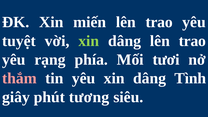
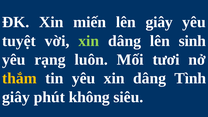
trao: trao -> giây (159, 22)
dâng lên trao: trao -> sinh (192, 41)
phía: phía -> luôn (91, 60)
thắm colour: pink -> yellow (19, 78)
tương: tương -> không (89, 97)
